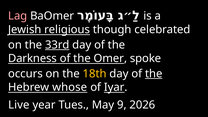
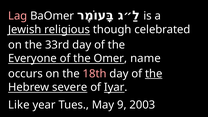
33rd underline: present -> none (57, 45)
Darkness: Darkness -> Everyone (32, 58)
spoke: spoke -> name (145, 58)
18th colour: yellow -> pink (95, 74)
whose: whose -> severe (70, 87)
Live: Live -> Like (19, 105)
2026: 2026 -> 2003 (142, 105)
